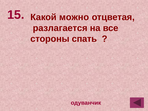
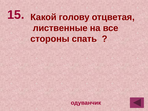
можно: можно -> голову (74, 17)
разлагается: разлагается -> лиственные (60, 28)
